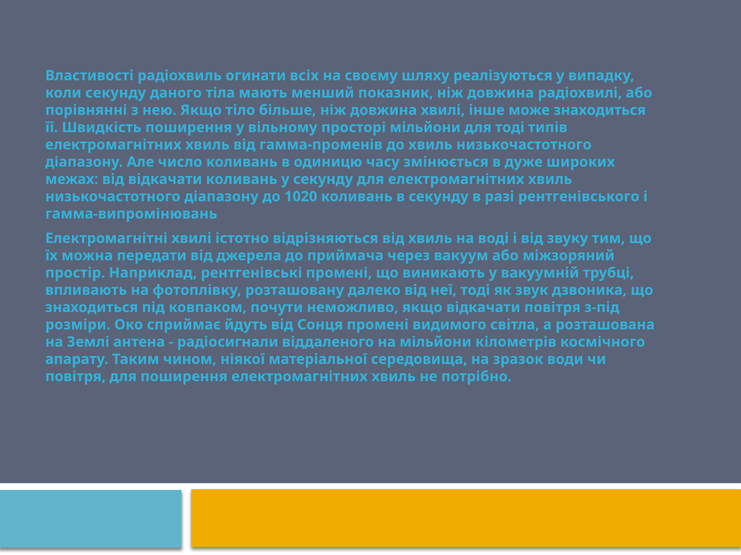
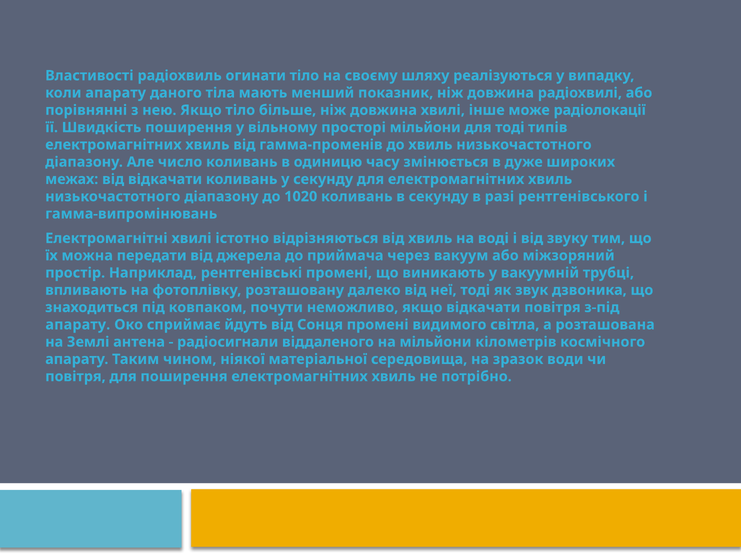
огинати всіх: всіх -> тіло (304, 76)
коли секунду: секунду -> апарату (116, 93)
може знаходиться: знаходиться -> радіолокації (600, 110)
розміри: розміри -> апарату (78, 325)
